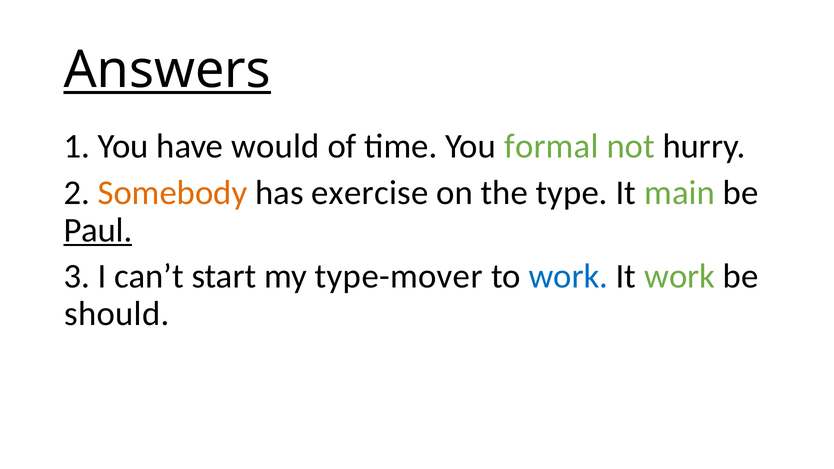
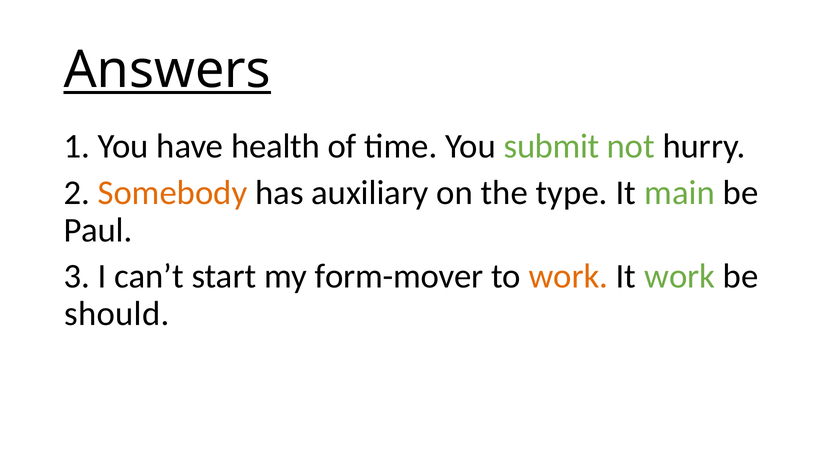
would: would -> health (275, 147)
formal: formal -> submit (552, 147)
exercise: exercise -> auxiliary (370, 193)
Paul underline: present -> none (98, 230)
type-mover: type-mover -> form-mover (399, 277)
work colour: blue -> orange (568, 277)
